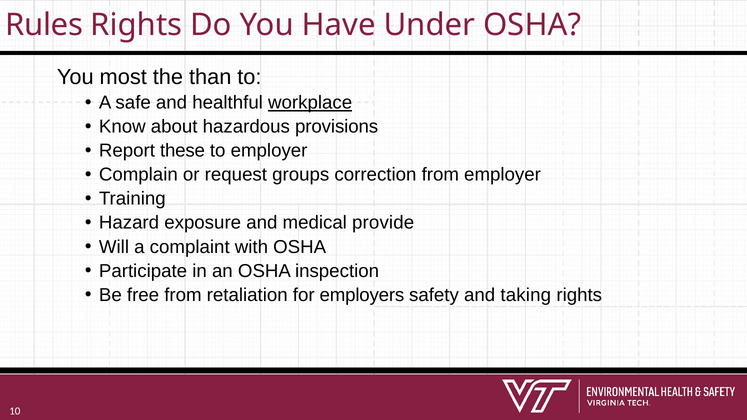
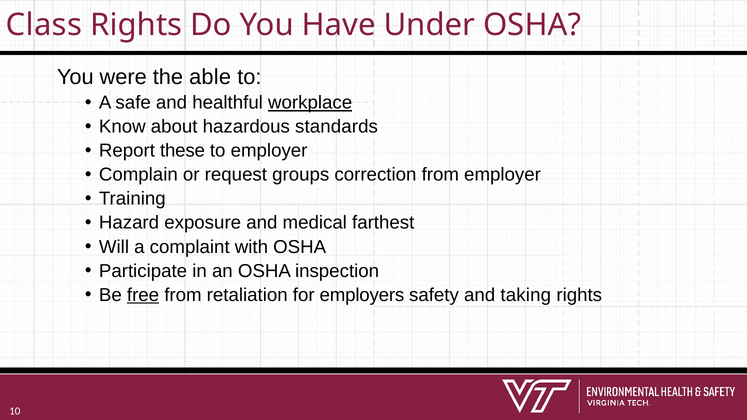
Rules: Rules -> Class (44, 25)
most: most -> were (123, 77)
than: than -> able (210, 77)
provisions: provisions -> standards (337, 127)
provide: provide -> farthest (383, 223)
free underline: none -> present (143, 295)
